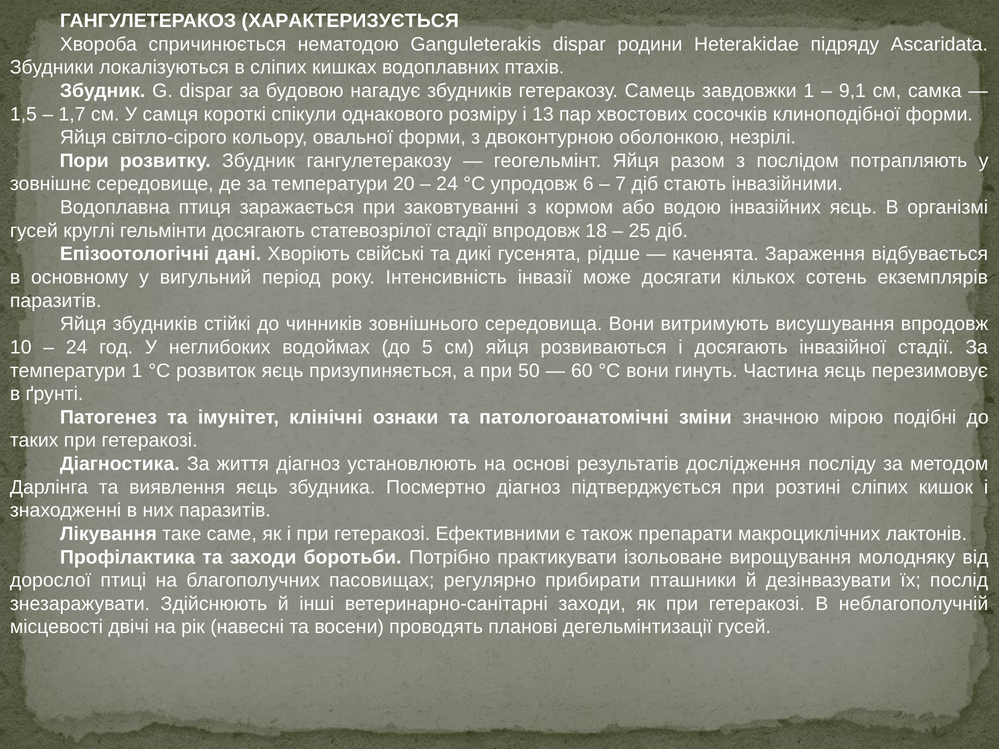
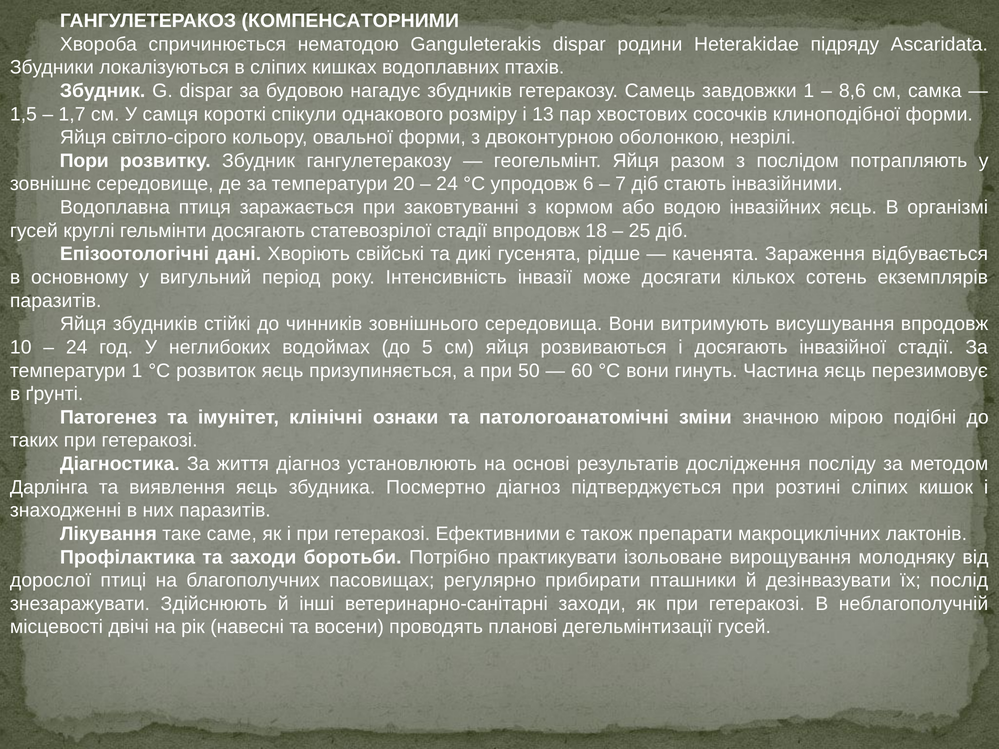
ХАРАКТЕРИЗУЄТЬСЯ: ХАРАКТЕРИЗУЄТЬСЯ -> КОМПЕНСАТОРНИМИ (350, 21)
9,1: 9,1 -> 8,6 (852, 91)
